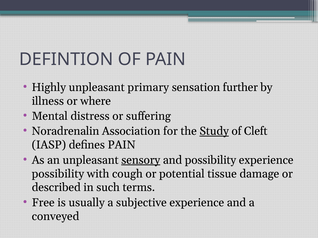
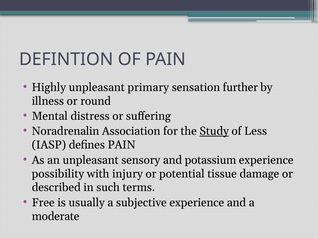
where: where -> round (96, 101)
Cleft: Cleft -> Less (256, 131)
sensory underline: present -> none (141, 160)
and possibility: possibility -> potassium (211, 160)
cough: cough -> injury (127, 174)
conveyed: conveyed -> moderate (56, 217)
